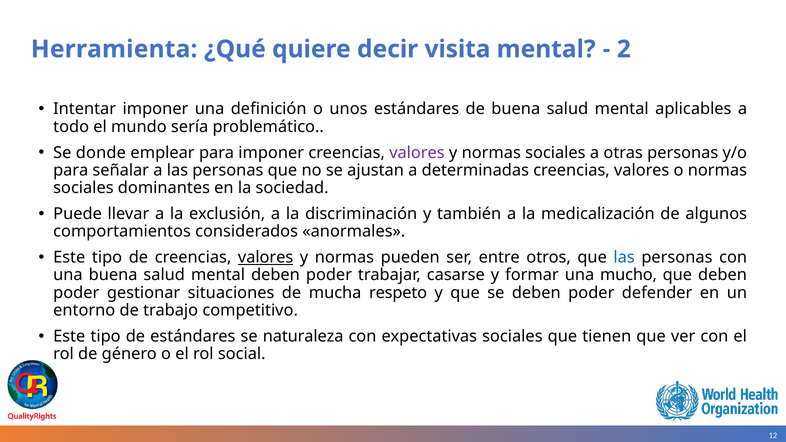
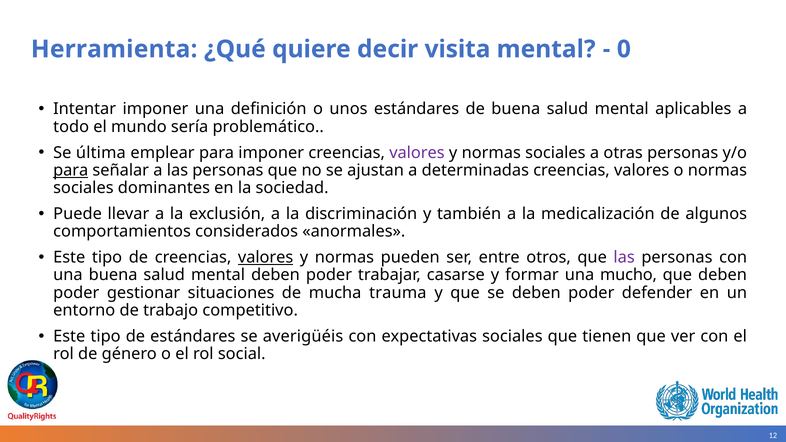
2: 2 -> 0 (624, 49)
donde: donde -> última (101, 153)
para underline: none -> present (71, 170)
las colour: blue -> purple (624, 257)
respeto: respeto -> trauma (398, 293)
naturaleza: naturaleza -> averigüéis (303, 336)
